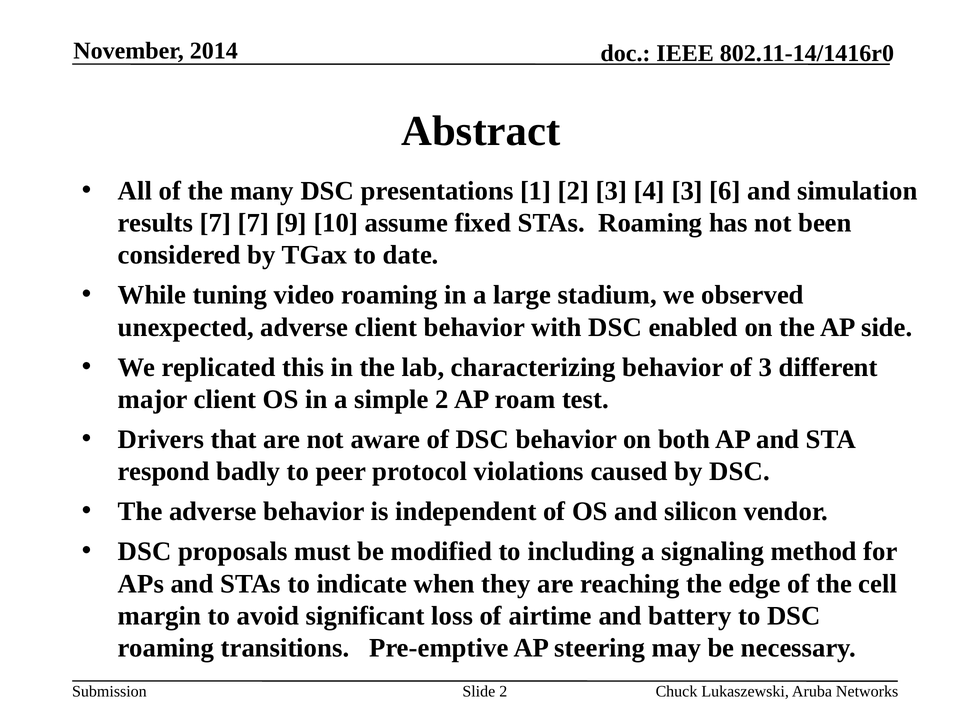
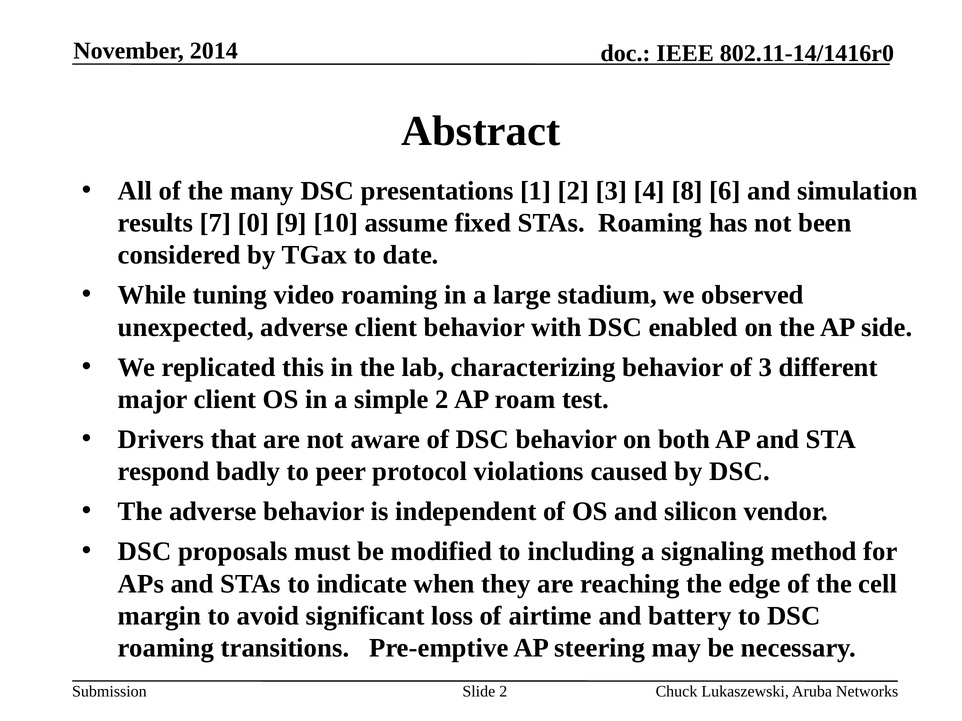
4 3: 3 -> 8 (687, 191)
7 7: 7 -> 0 (253, 223)
